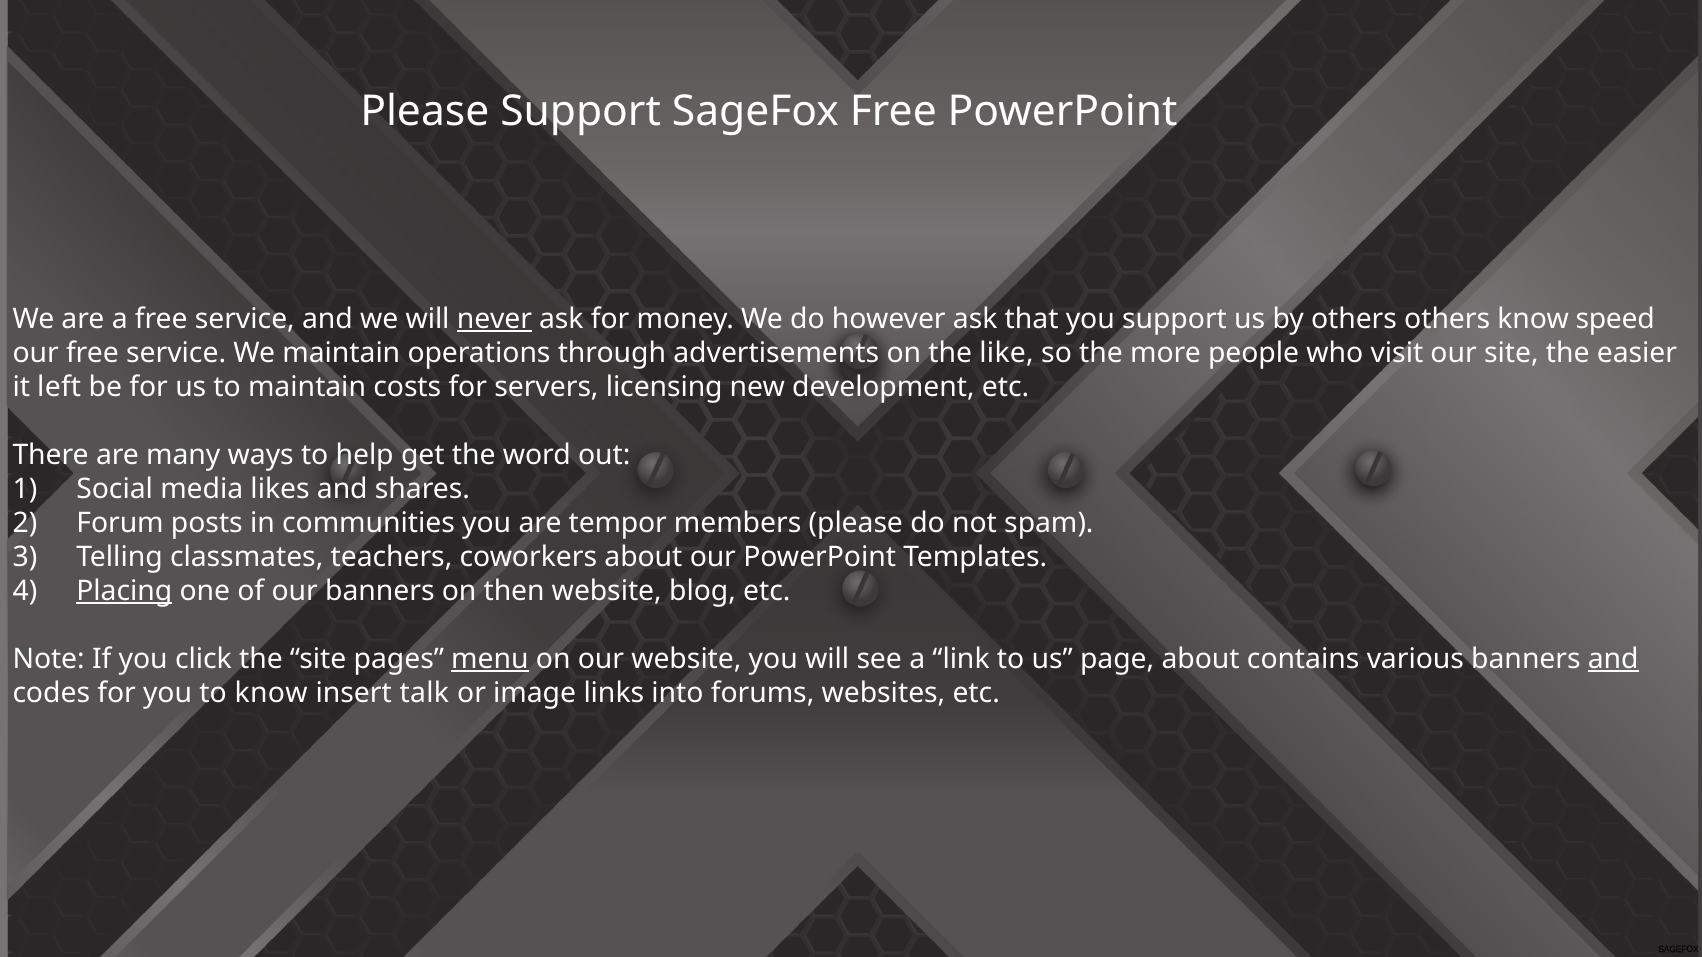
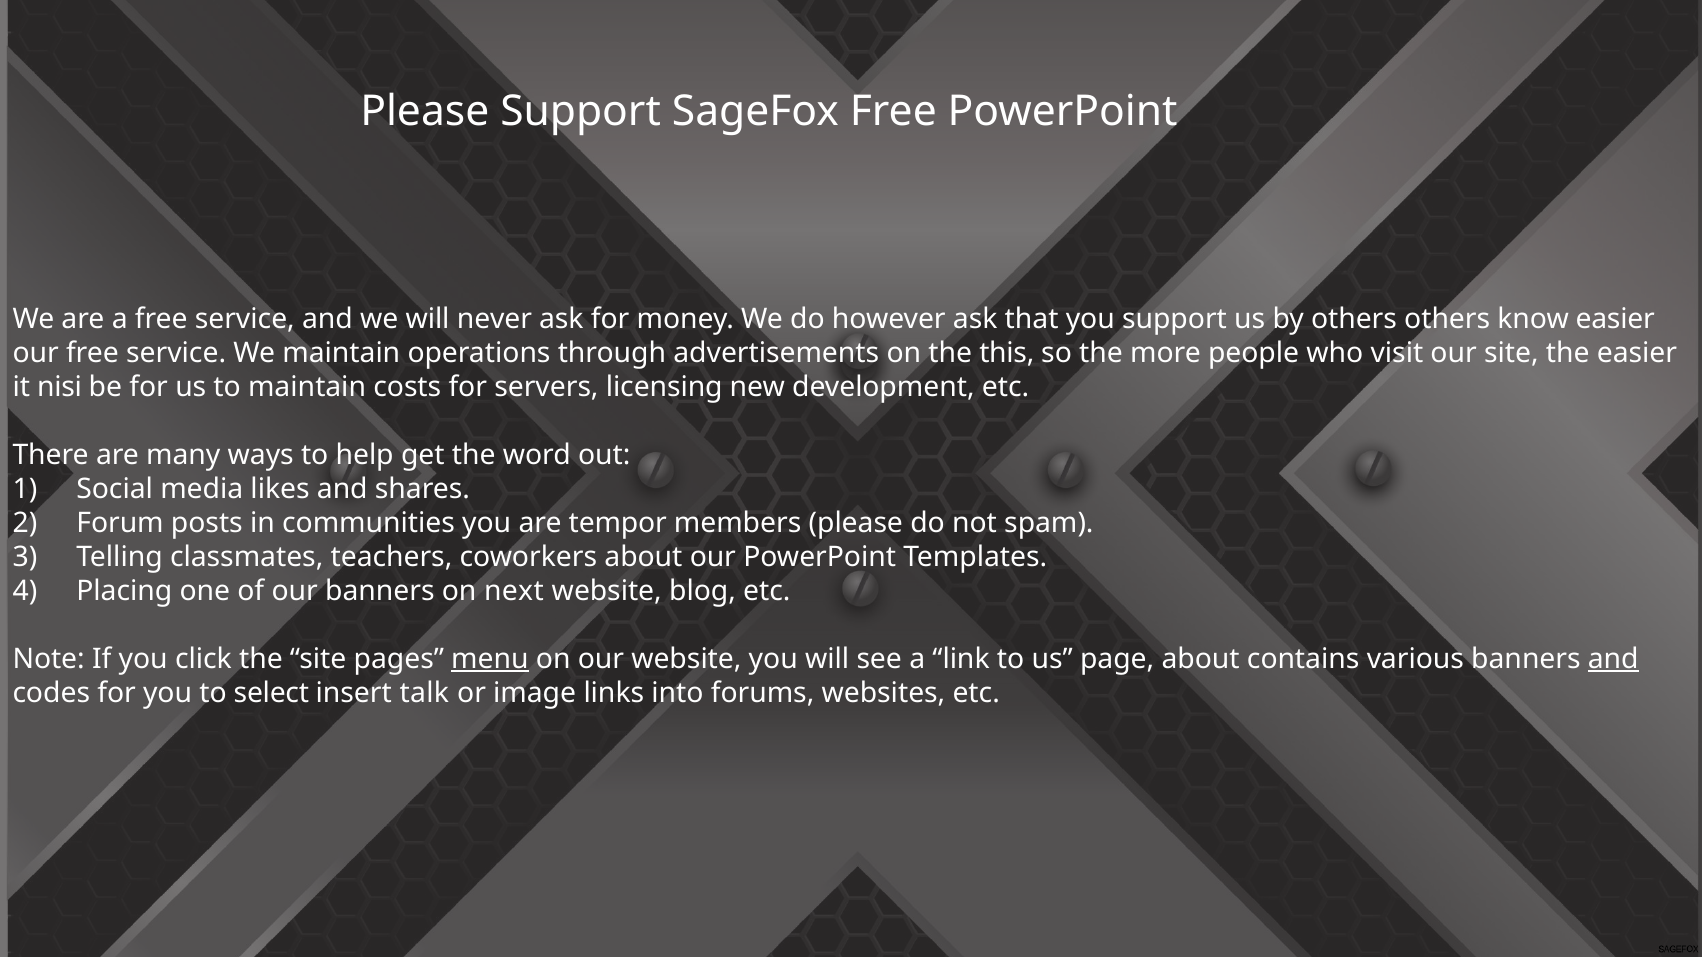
never underline: present -> none (494, 319)
know speed: speed -> easier (1615, 319)
like: like -> this (1007, 353)
left: left -> nisi (59, 387)
Placing underline: present -> none (124, 591)
then: then -> next (514, 591)
to know: know -> select (271, 693)
